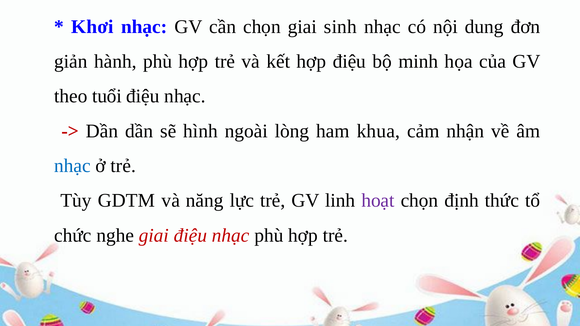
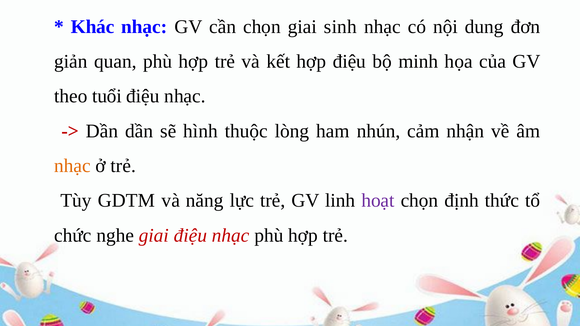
Khơi: Khơi -> Khác (93, 27)
hành: hành -> quan (115, 61)
ngoài: ngoài -> thuộc (246, 131)
khua: khua -> nhún (378, 131)
nhạc colour: blue -> orange (73, 166)
